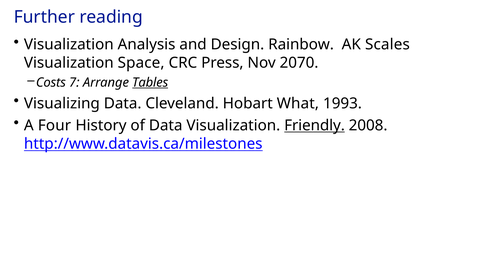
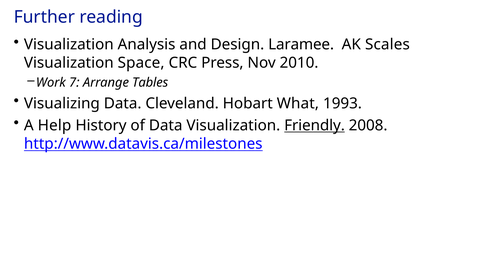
Rainbow: Rainbow -> Laramee (301, 44)
2070: 2070 -> 2010 (299, 63)
Costs: Costs -> Work (51, 82)
Tables underline: present -> none (150, 82)
Four: Four -> Help (54, 125)
